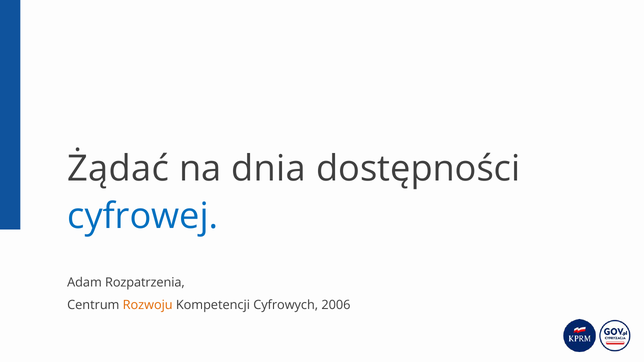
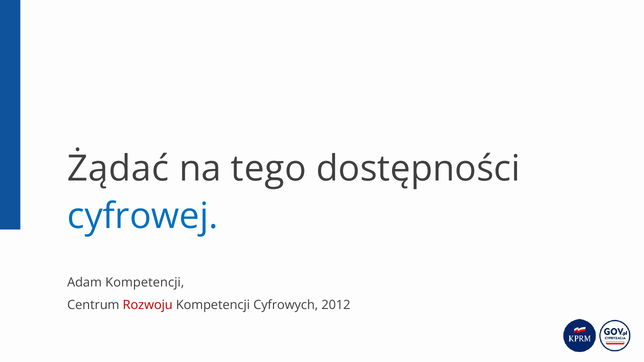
dnia: dnia -> tego (269, 169)
Adam Rozpatrzenia: Rozpatrzenia -> Kompetencji (145, 283)
Rozwoju colour: orange -> red (148, 306)
2006: 2006 -> 2012 (336, 306)
